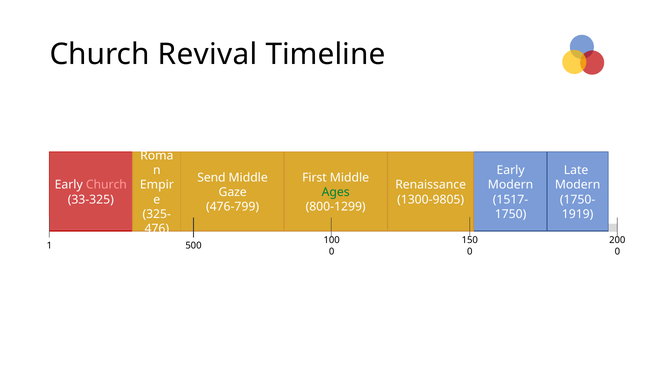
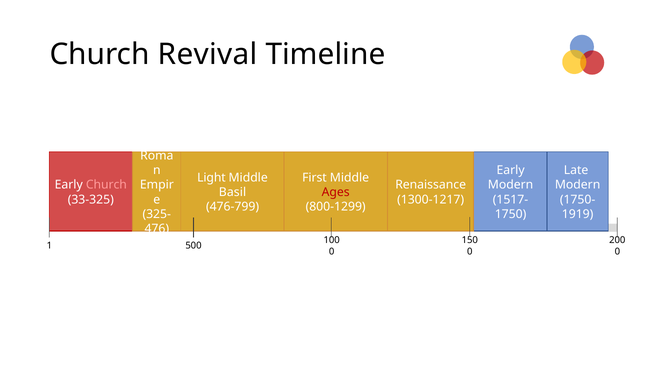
Send: Send -> Light (211, 178)
Gaze: Gaze -> Basil (233, 192)
Ages colour: green -> red (336, 192)
1300-9805: 1300-9805 -> 1300-1217 (431, 200)
